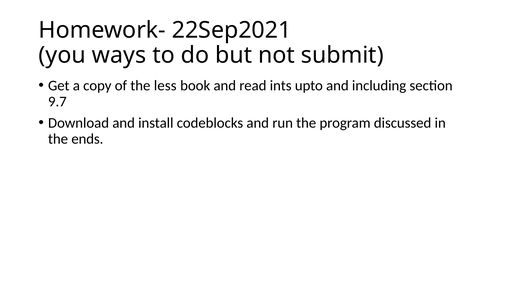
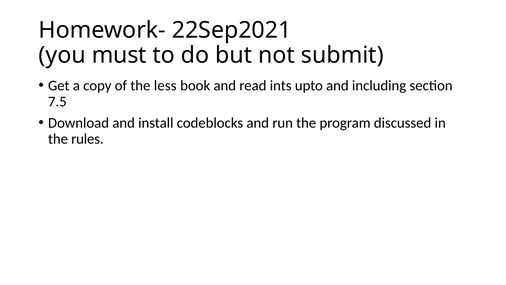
ways: ways -> must (119, 55)
9.7: 9.7 -> 7.5 (57, 101)
ends: ends -> rules (87, 139)
